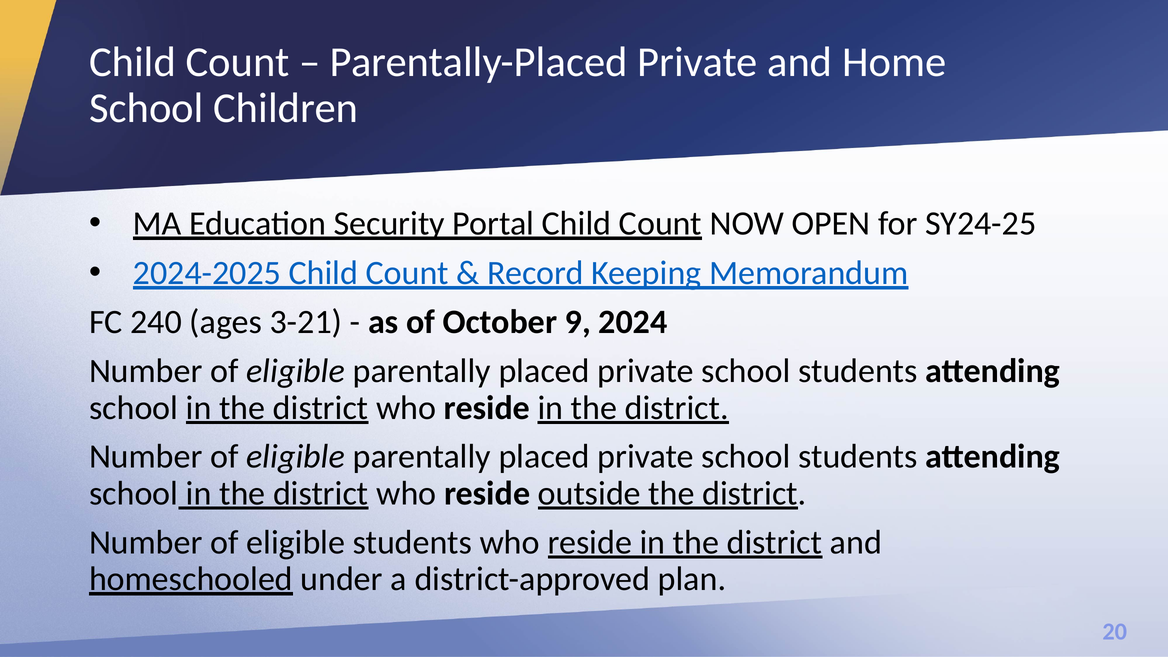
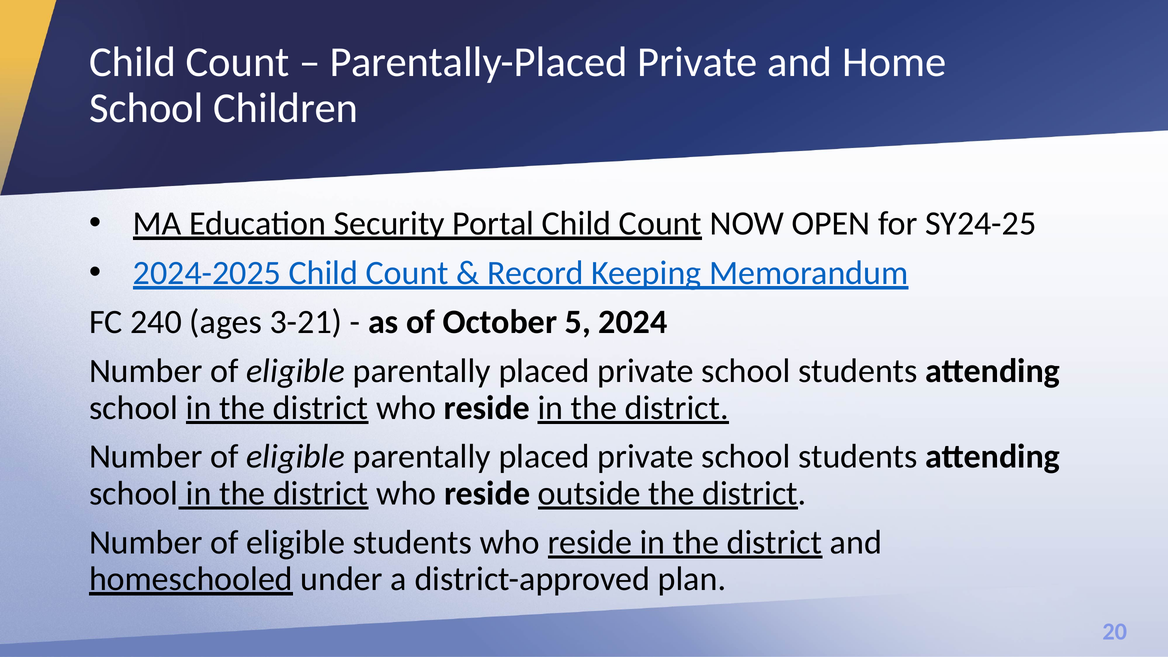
9: 9 -> 5 (578, 322)
